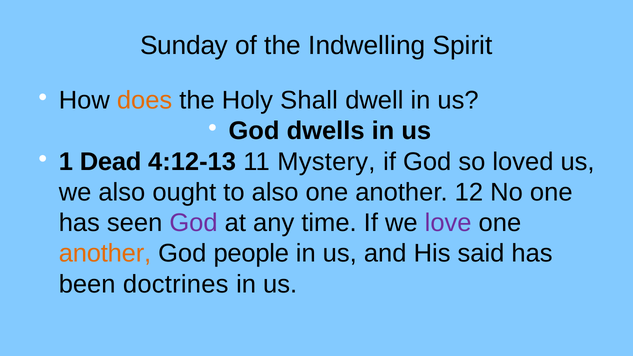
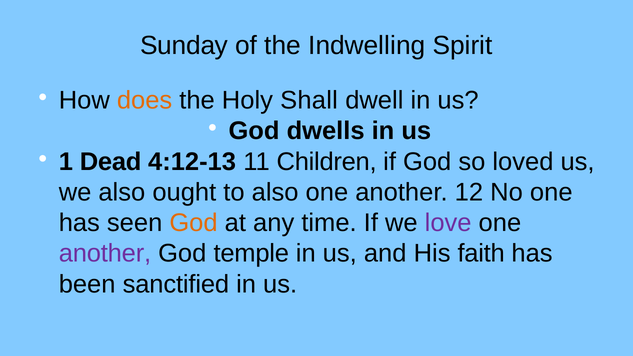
Mystery: Mystery -> Children (327, 162)
God colour: purple -> orange (193, 223)
another colour: orange -> purple (105, 254)
people: people -> temple (251, 254)
said: said -> faith (481, 254)
doctrines: doctrines -> sanctified (176, 284)
